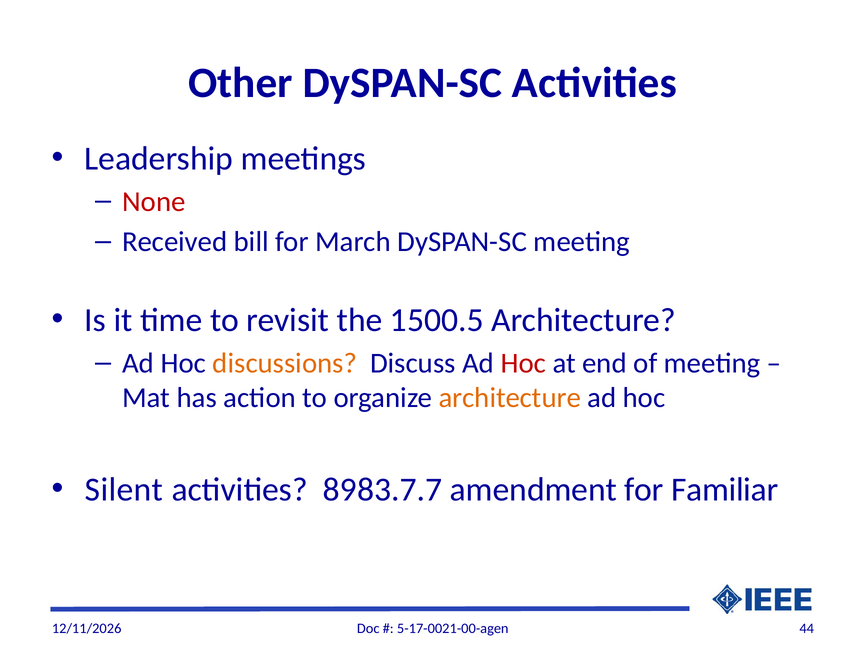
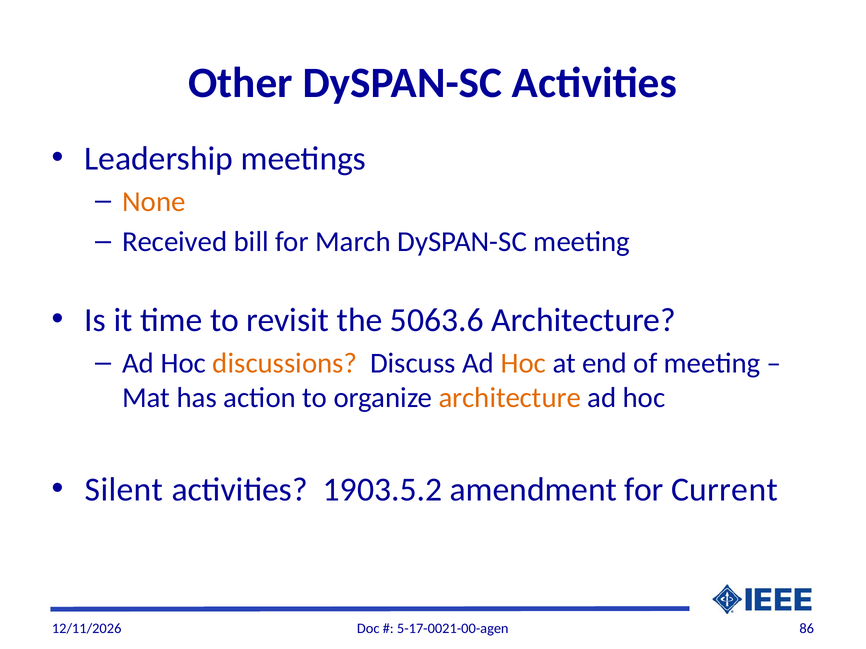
None colour: red -> orange (154, 202)
1500.5: 1500.5 -> 5063.6 (437, 320)
Hoc colour: red -> orange (523, 363)
8983.7.7: 8983.7.7 -> 1903.5.2 (383, 490)
Familiar: Familiar -> Current (724, 490)
44: 44 -> 86 (807, 629)
